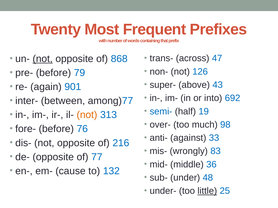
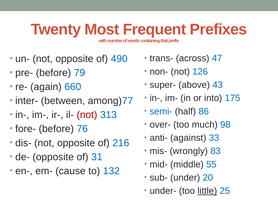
not underline: present -> none (43, 59)
868: 868 -> 490 (119, 59)
901: 901 -> 660 (73, 87)
692: 692 -> 175 (233, 98)
19: 19 -> 86 (204, 112)
not colour: orange -> red (87, 115)
77: 77 -> 31 (97, 157)
36: 36 -> 55 (211, 165)
48: 48 -> 20 (208, 178)
